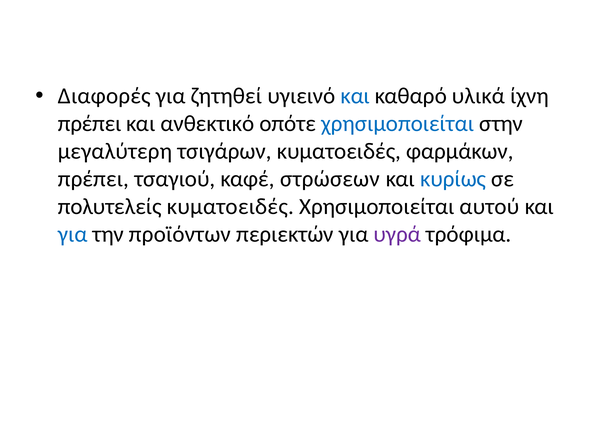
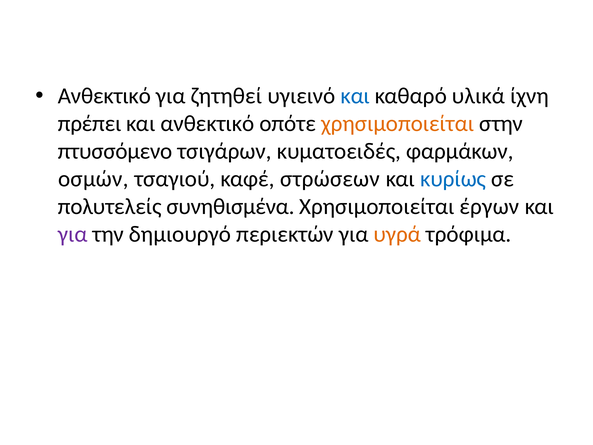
Διαφορές: Διαφορές -> Ανθεκτικό (104, 96)
χρησιμοποιείται colour: blue -> orange (398, 124)
μεγαλύτερη: μεγαλύτερη -> πτυσσόμενο (115, 151)
πρέπει: πρέπει -> οσμών (93, 179)
πολυτελείς κυματοειδές: κυματοειδές -> συνηθισμένα (231, 206)
αυτού: αυτού -> έργων (489, 206)
για colour: blue -> purple (73, 234)
προϊόντων: προϊόντων -> δημιουργό (180, 234)
υγρά colour: purple -> orange (397, 234)
